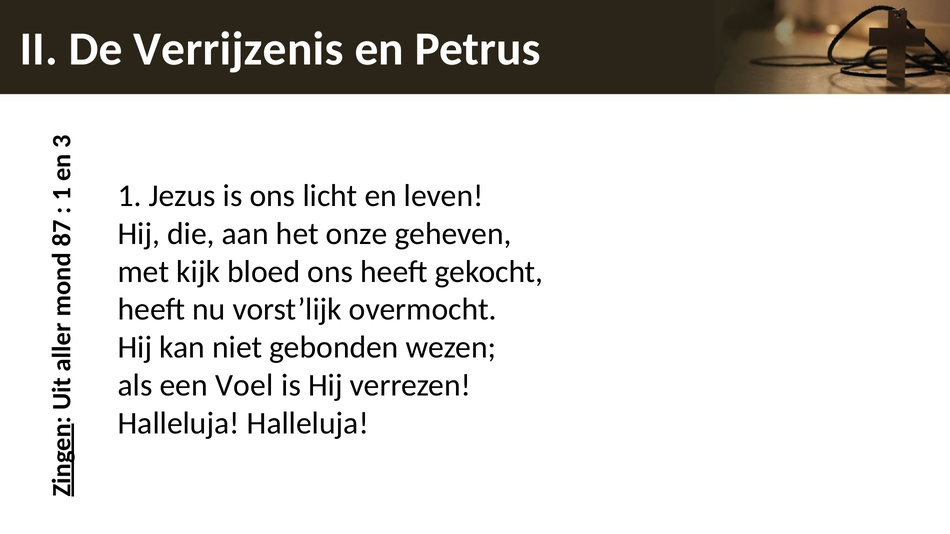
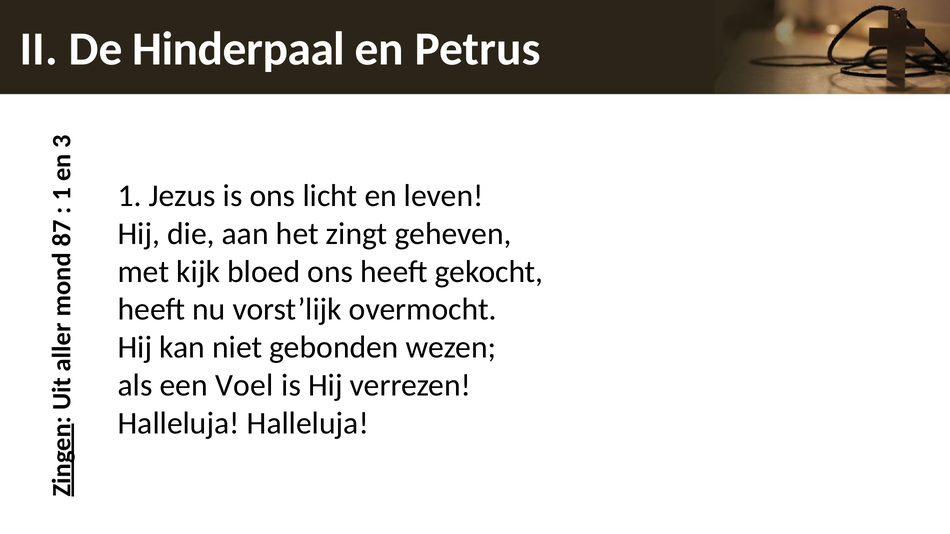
Verrijzenis: Verrijzenis -> Hinderpaal (239, 49)
onze: onze -> zingt (357, 234)
